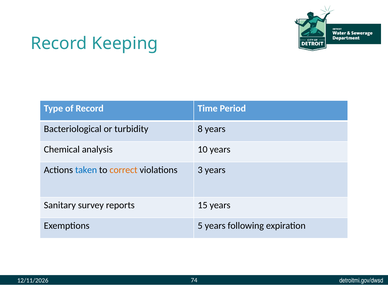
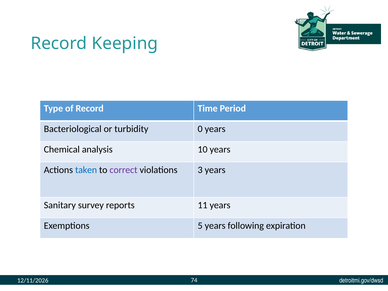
8: 8 -> 0 (200, 129)
correct colour: orange -> purple (124, 170)
15: 15 -> 11 (203, 205)
